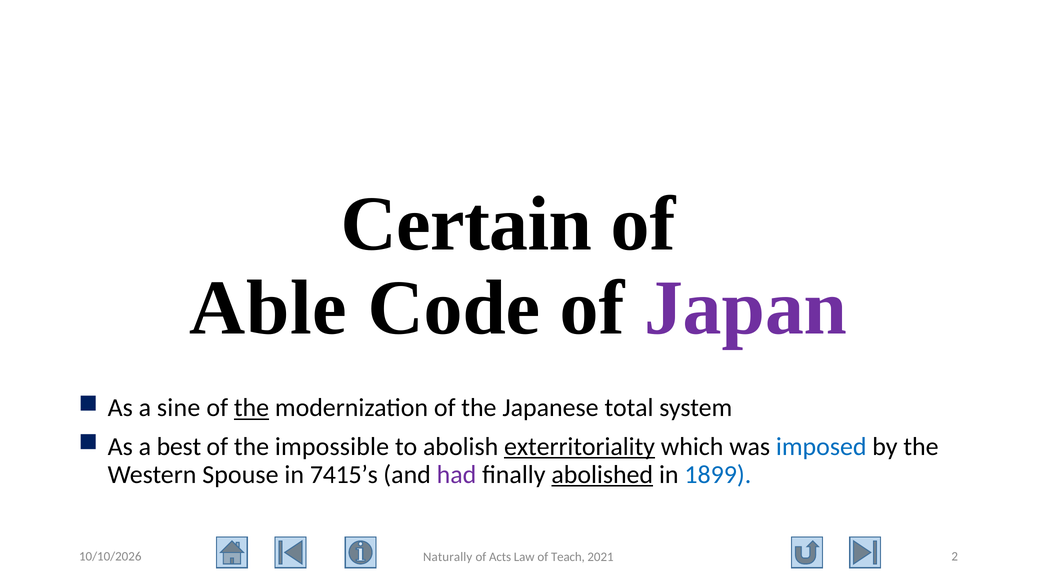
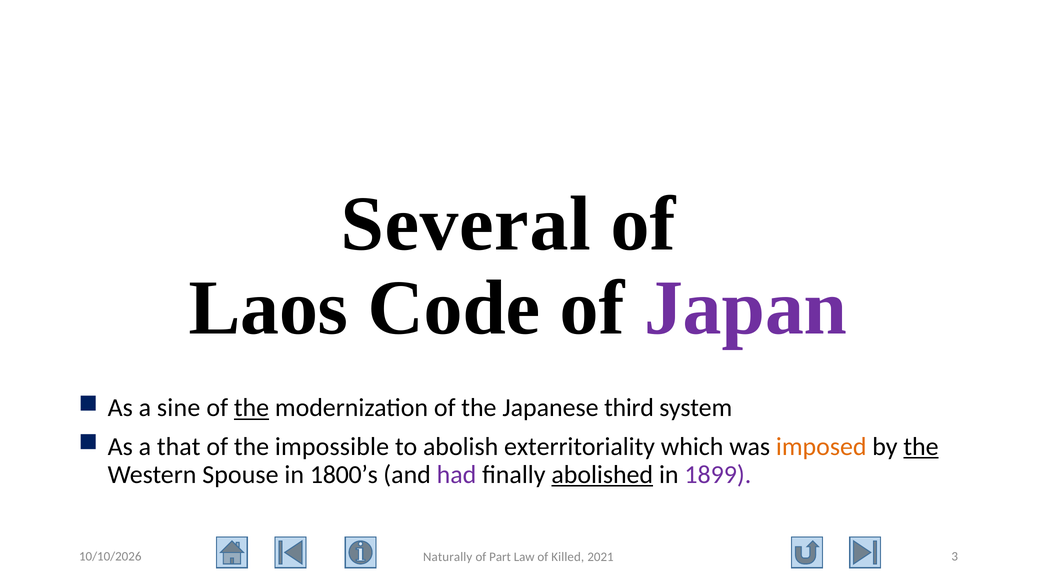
Certain: Certain -> Several (466, 224)
Able: Able -> Laos (268, 308)
total: total -> third (629, 408)
best: best -> that (179, 447)
exterritoriality underline: present -> none (580, 447)
imposed colour: blue -> orange (821, 447)
the underline: none -> present (921, 447)
7415’s: 7415’s -> 1800’s (344, 475)
1899 colour: blue -> purple (718, 475)
Acts: Acts -> Part (500, 557)
Teach: Teach -> Killed (568, 557)
2: 2 -> 3 (955, 557)
